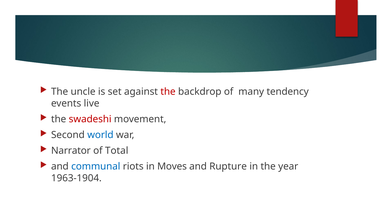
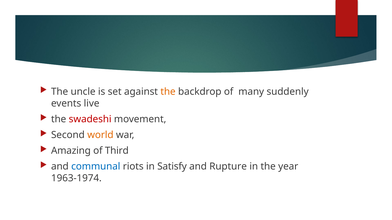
the colour: red -> orange (168, 92)
tendency: tendency -> suddenly (288, 92)
world colour: blue -> orange (100, 135)
Narrator: Narrator -> Amazing (71, 151)
Total: Total -> Third (117, 151)
Moves: Moves -> Satisfy (172, 167)
1963-1904: 1963-1904 -> 1963-1974 (76, 179)
